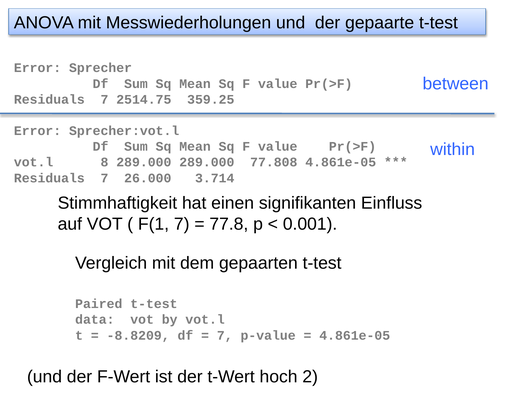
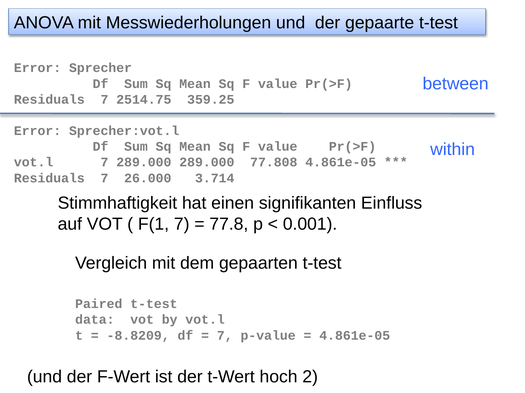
vot.l 8: 8 -> 7 (104, 163)
